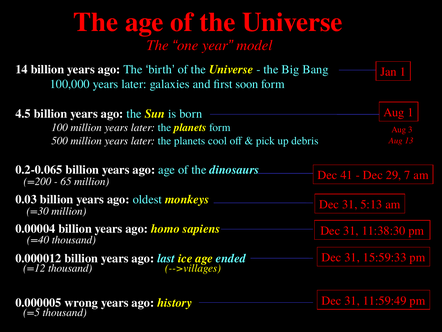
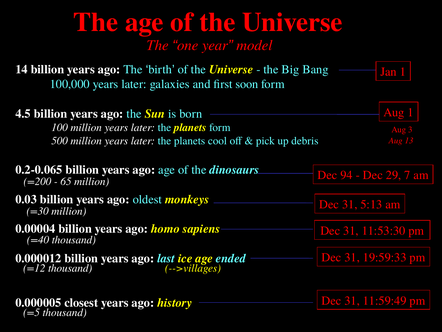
41: 41 -> 94 (347, 175)
11:38:30: 11:38:30 -> 11:53:30 (384, 230)
15:59:33: 15:59:33 -> 19:59:33 (385, 257)
wrong: wrong -> closest (81, 302)
